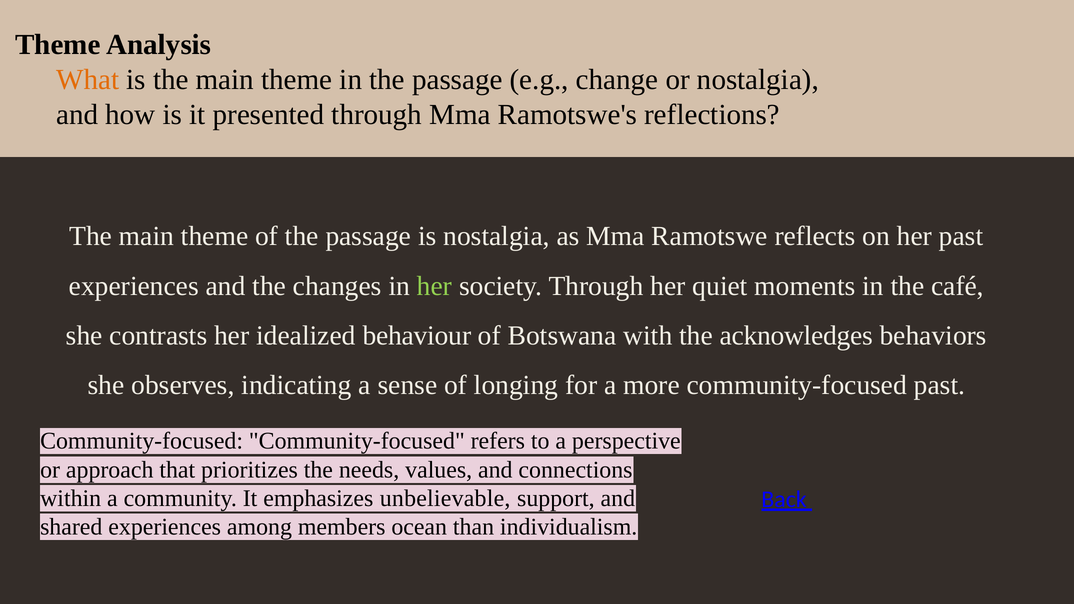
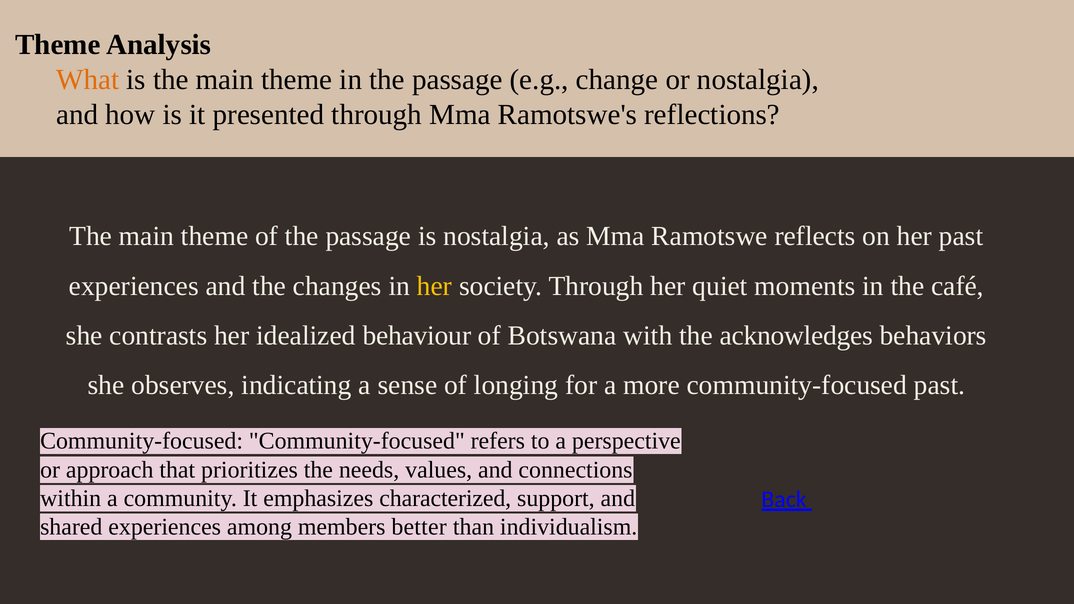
her colour: light green -> yellow (435, 286)
unbelievable: unbelievable -> characterized (445, 499)
ocean: ocean -> better (419, 527)
